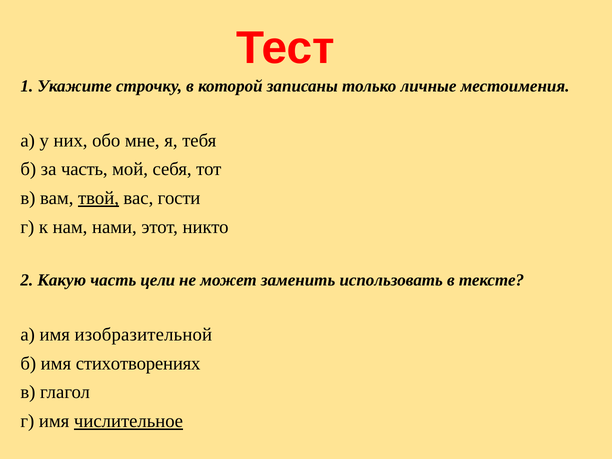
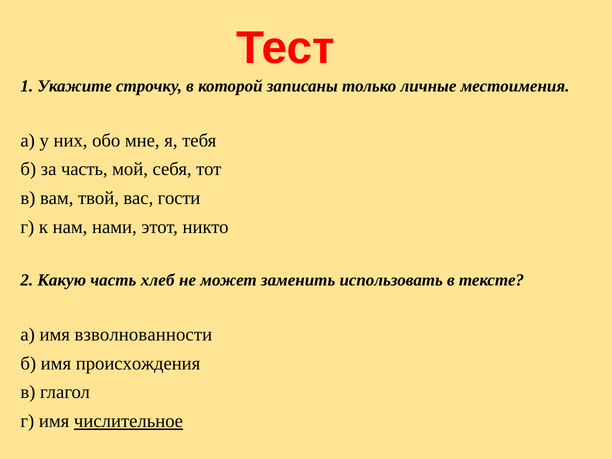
твой underline: present -> none (98, 198)
цели: цели -> хлеб (158, 280)
изобразительной: изобразительной -> взволнованности (143, 335)
стихотворениях: стихотворениях -> происхождения (138, 363)
